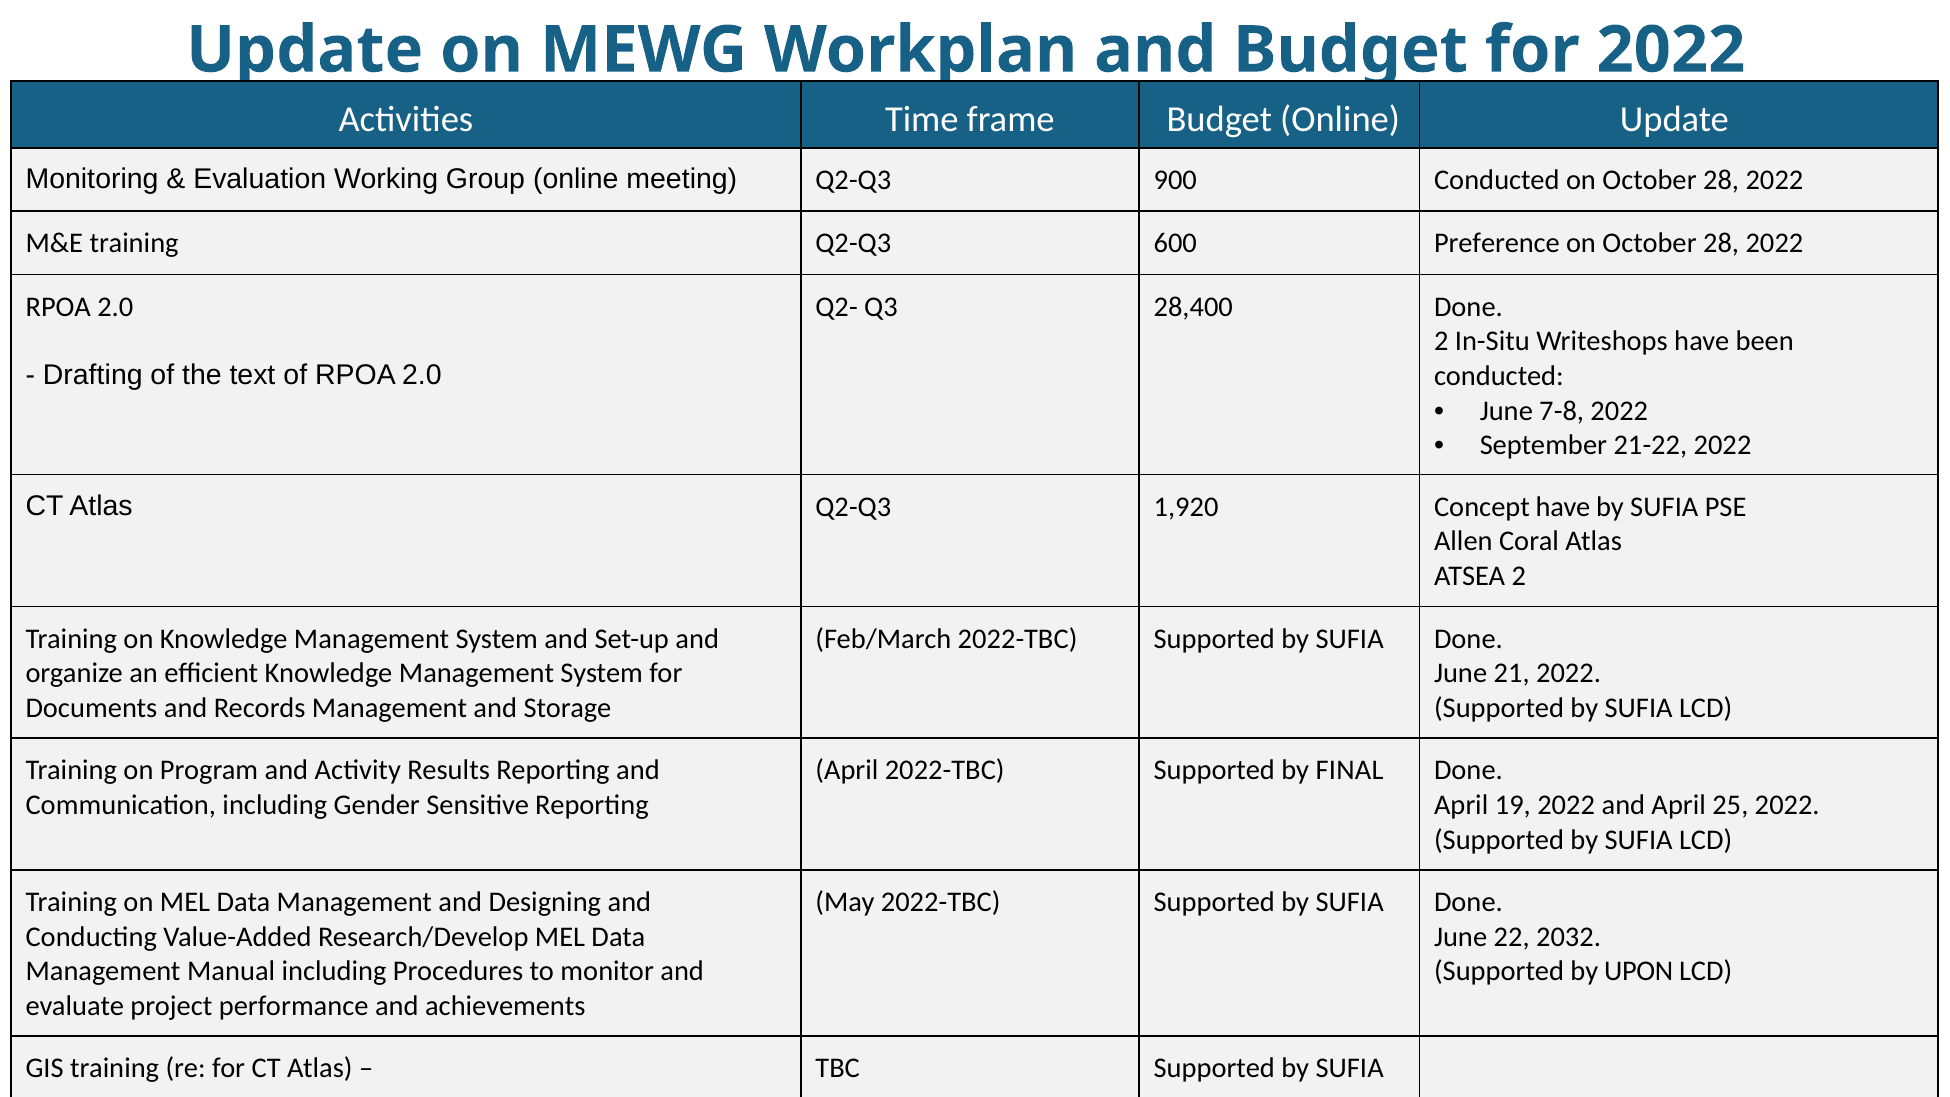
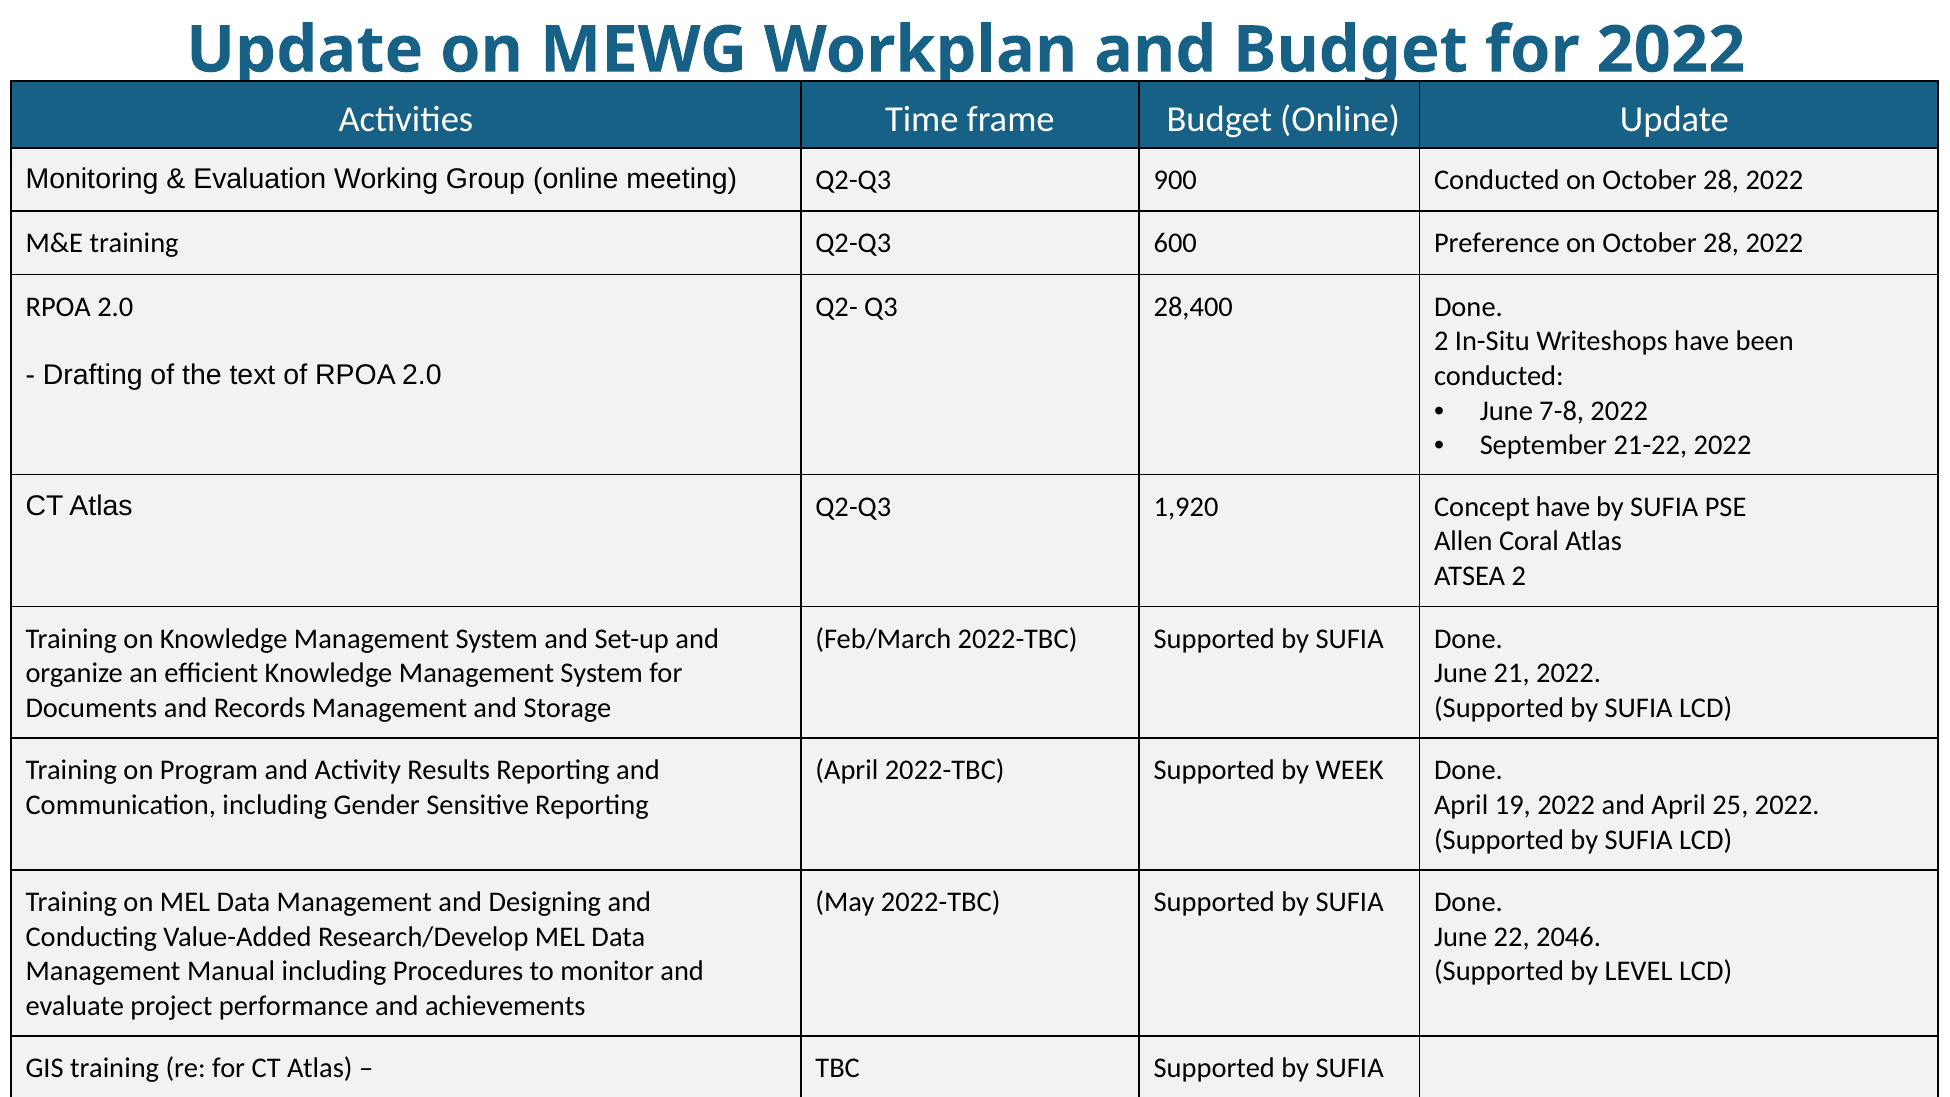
FINAL: FINAL -> WEEK (1350, 770)
2032: 2032 -> 2046 (1569, 937)
UPON: UPON -> LEVEL (1639, 971)
